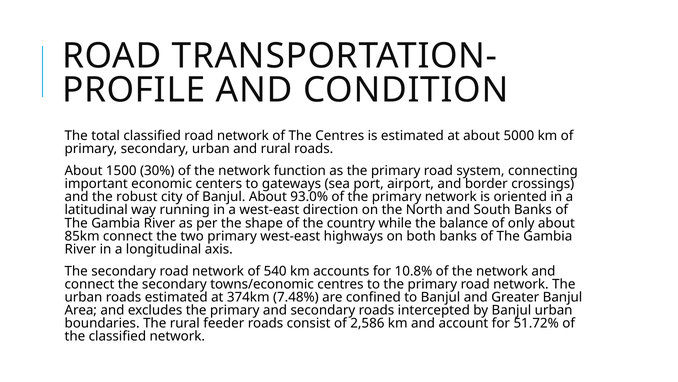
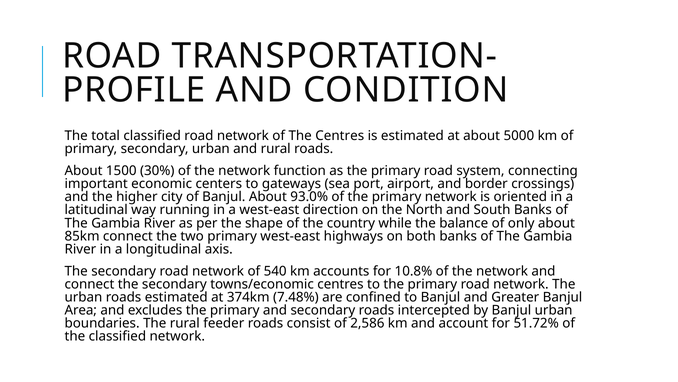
robust: robust -> higher (137, 197)
